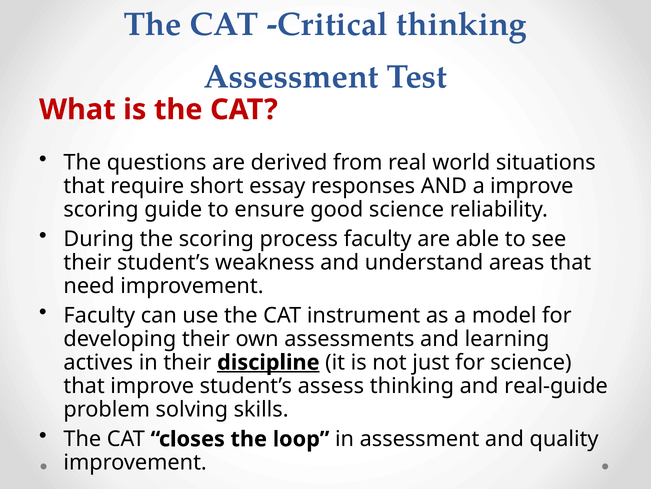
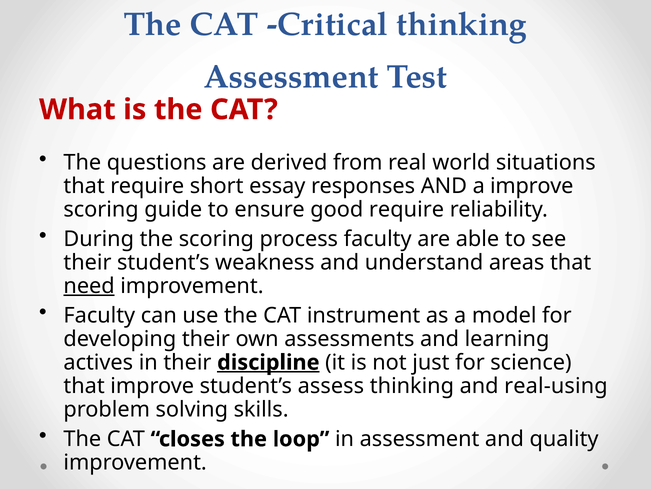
good science: science -> require (407, 209)
need underline: none -> present (89, 286)
real-guide: real-guide -> real-using (556, 385)
